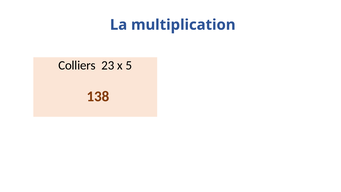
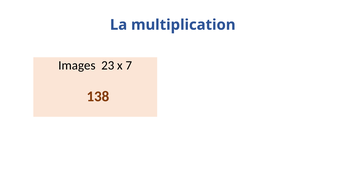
Colliers: Colliers -> Images (77, 65)
5: 5 -> 7 (129, 65)
